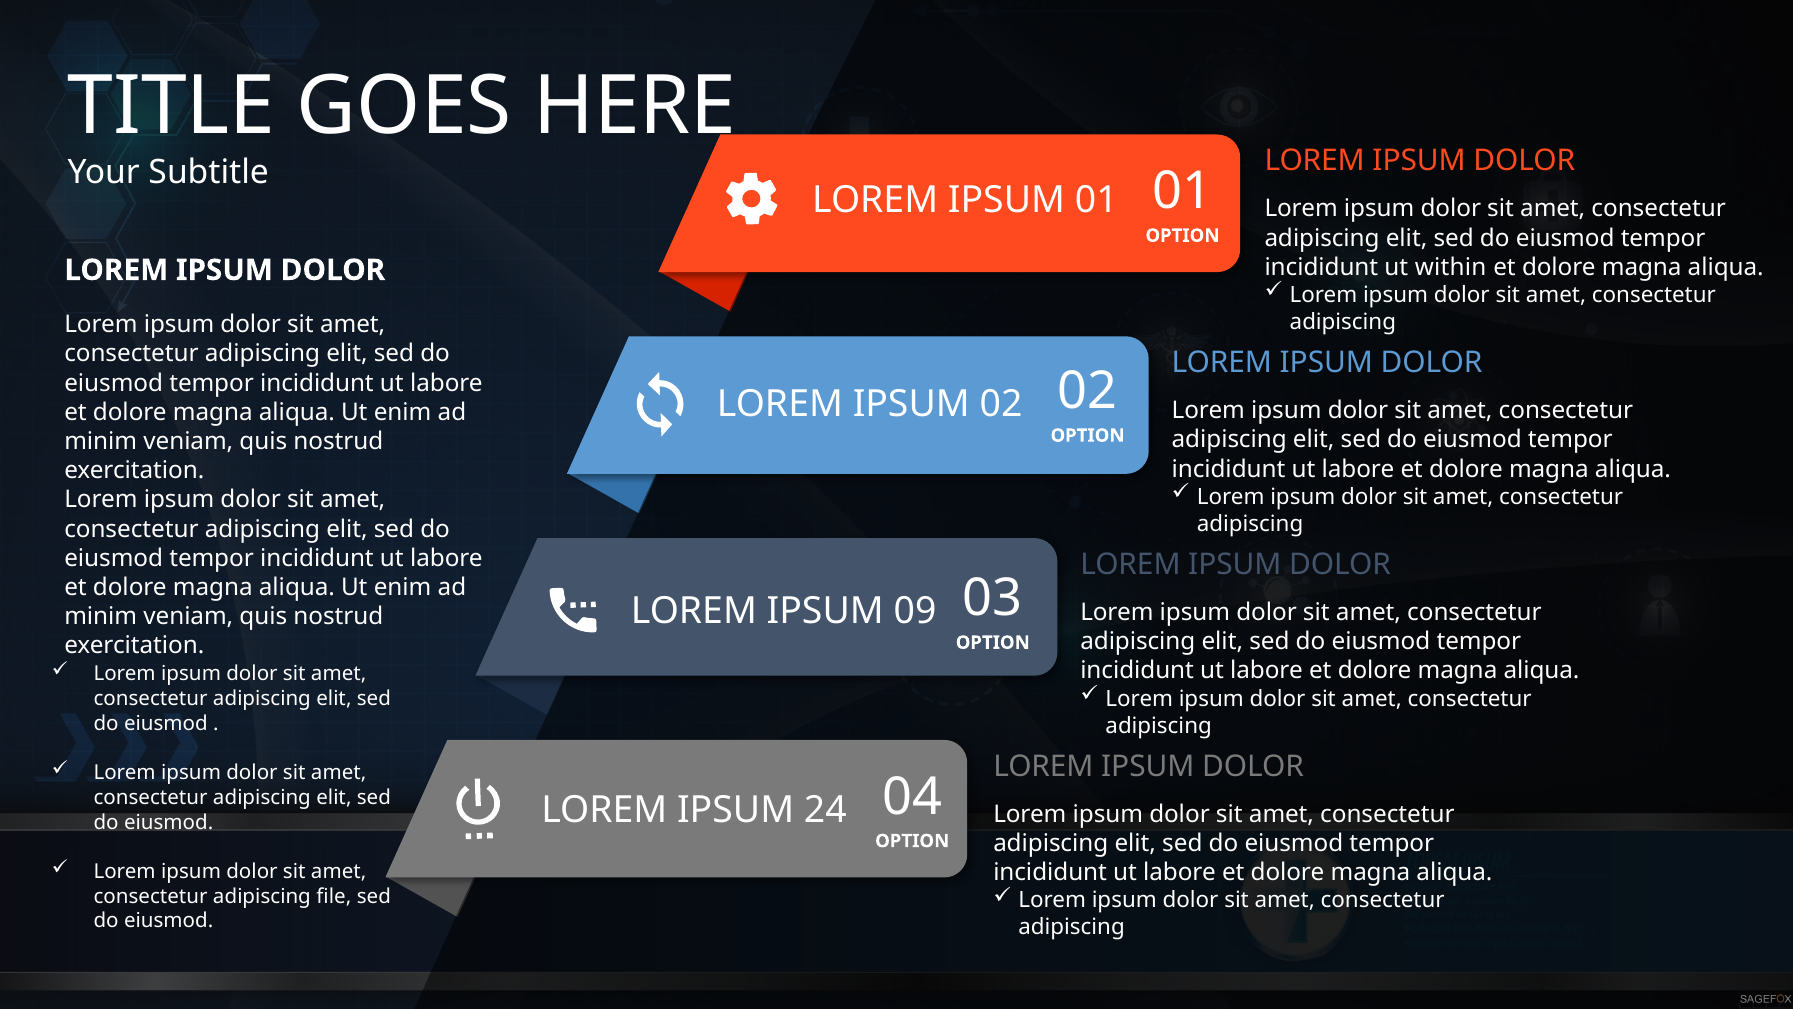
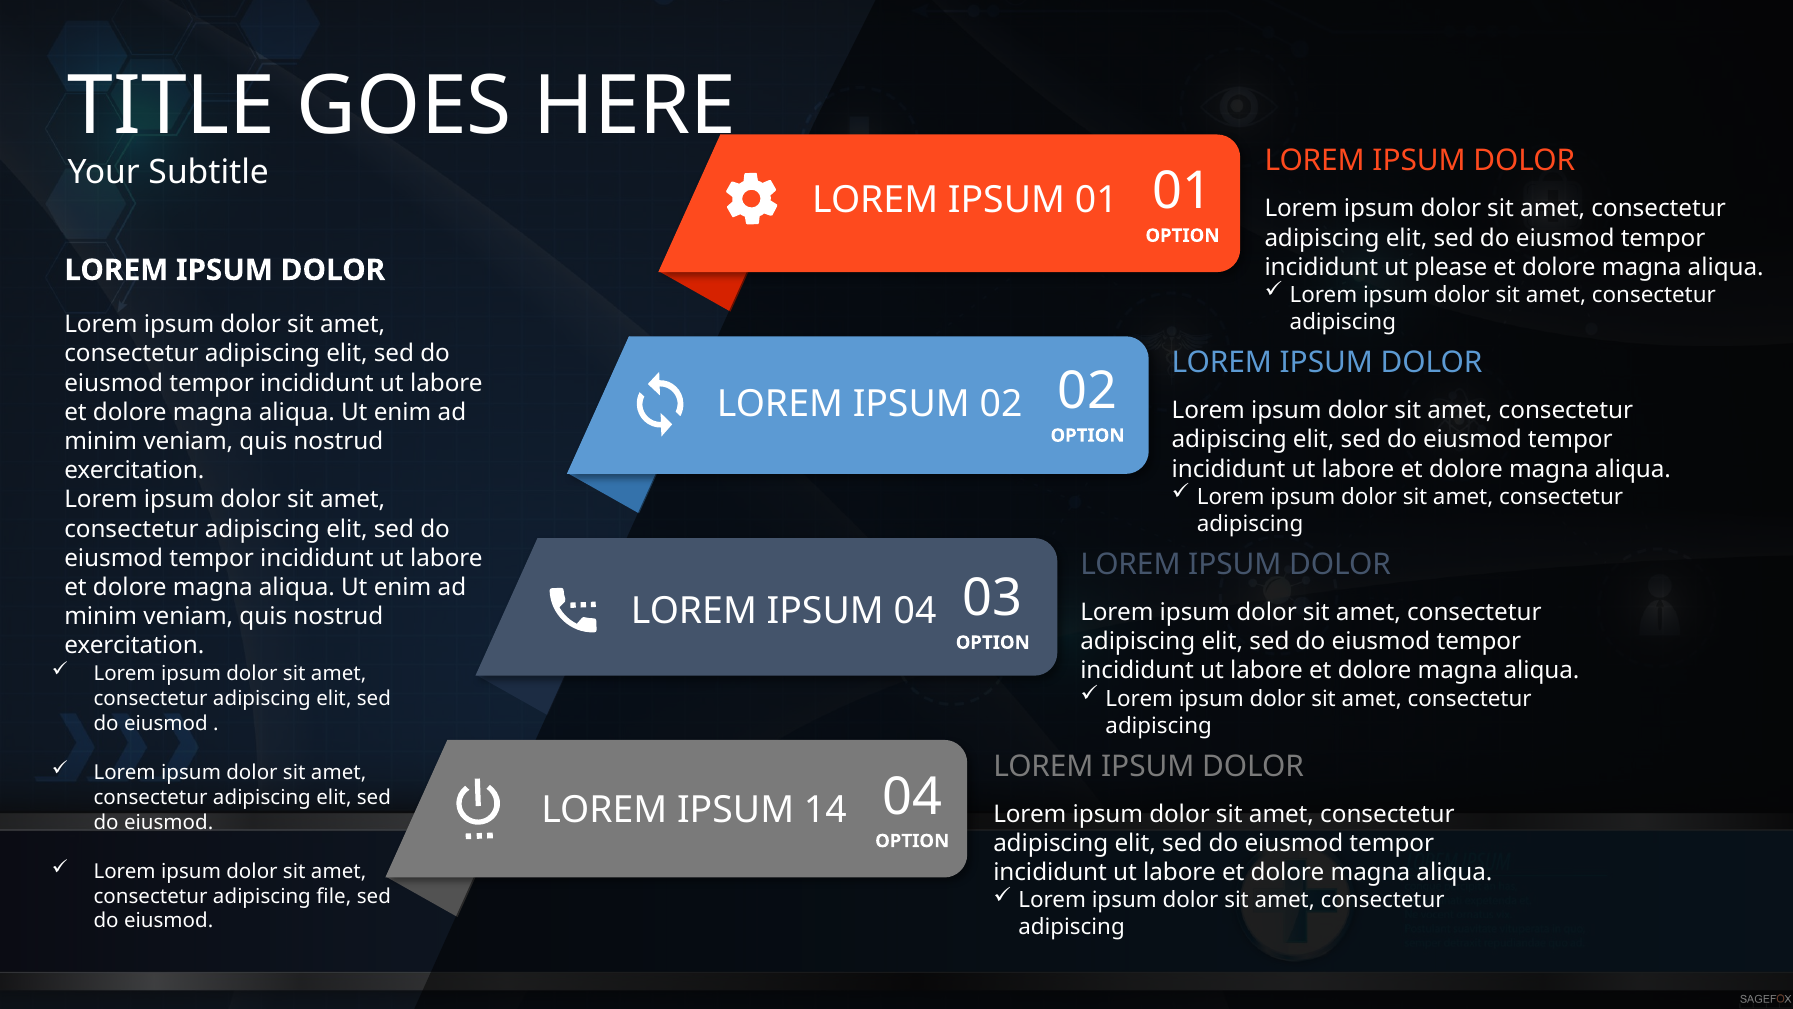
within: within -> please (1451, 267)
IPSUM 09: 09 -> 04 (915, 611)
24: 24 -> 14 (825, 810)
